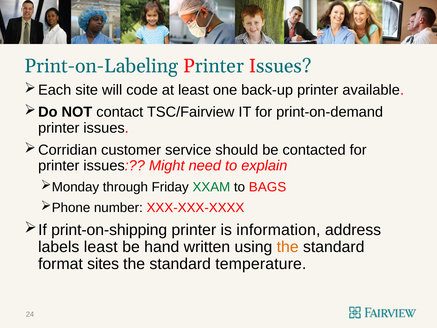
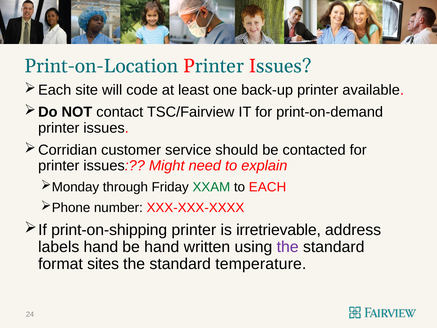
Print-on-Labeling: Print-on-Labeling -> Print-on-Location (101, 66)
BAGS: BAGS -> EACH (268, 187)
information: information -> irretrievable (279, 230)
labels least: least -> hand (101, 247)
the colour: orange -> purple (288, 247)
